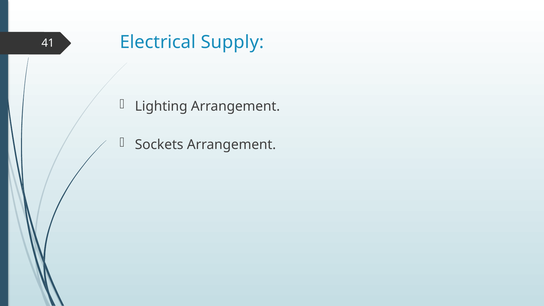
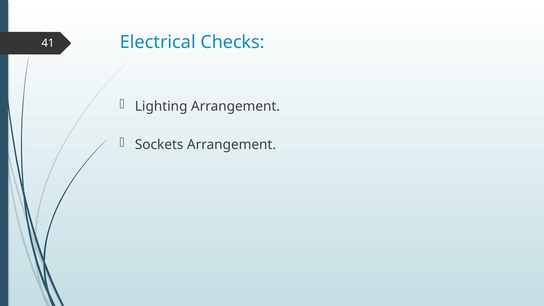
Supply: Supply -> Checks (233, 42)
